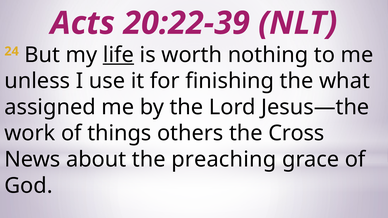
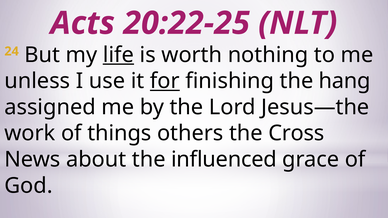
20:22-39: 20:22-39 -> 20:22-25 (187, 23)
for underline: none -> present (165, 81)
what: what -> hang (345, 81)
preaching: preaching -> influenced (224, 160)
